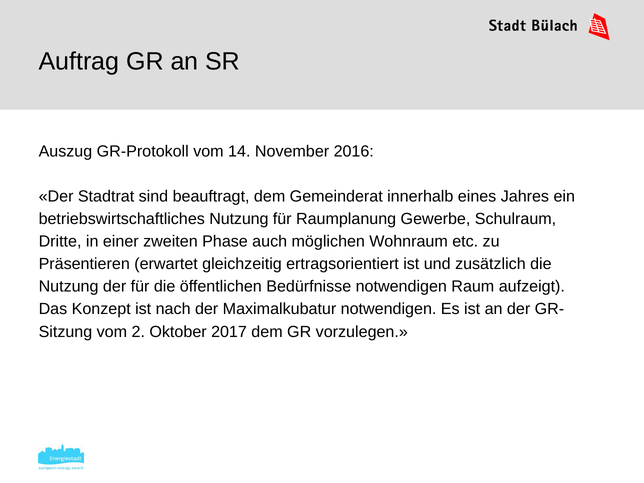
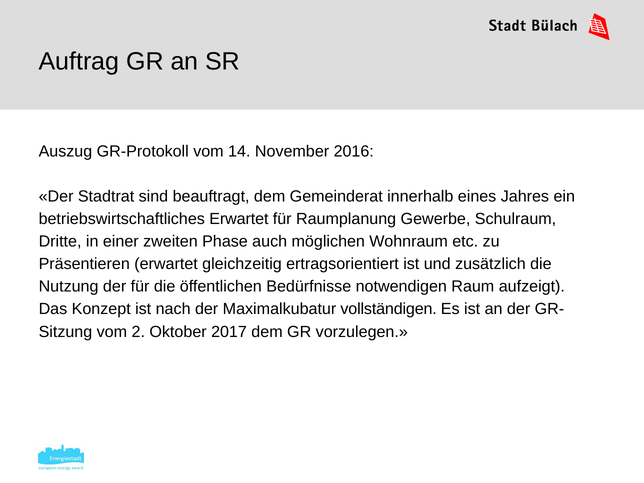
betriebswirtschaftliches Nutzung: Nutzung -> Erwartet (239, 219)
Maximalkubatur notwendigen: notwendigen -> vollständigen (389, 309)
